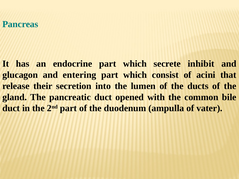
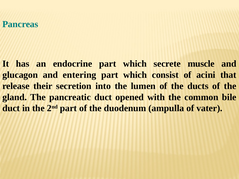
inhibit: inhibit -> muscle (201, 64)
